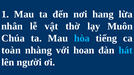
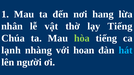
lạy Muôn: Muôn -> Tiếng (120, 26)
hòa colour: light blue -> light green (82, 38)
toàn: toàn -> lạnh (11, 50)
